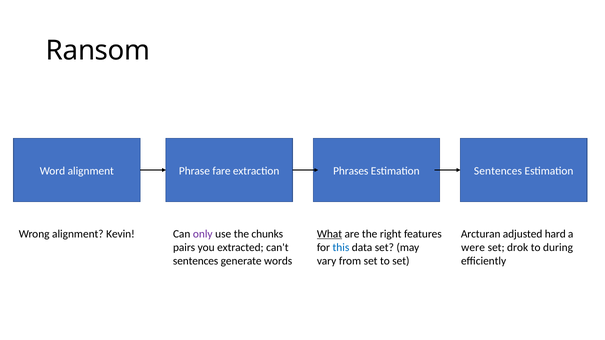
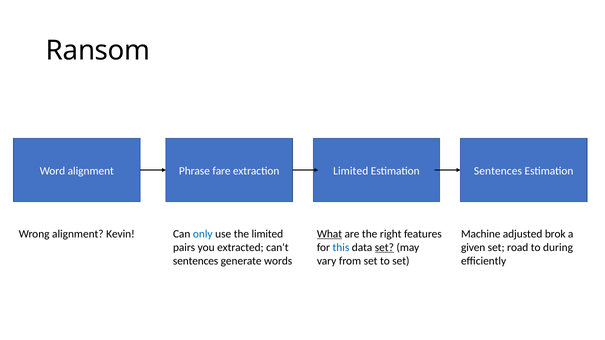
extraction Phrases: Phrases -> Limited (351, 171)
only colour: purple -> blue (203, 234)
the chunks: chunks -> limited (267, 234)
Arcturan: Arcturan -> Machine (481, 234)
hard: hard -> brok (555, 234)
set underline: none -> present (384, 248)
were: were -> given (473, 248)
drok: drok -> road (518, 248)
